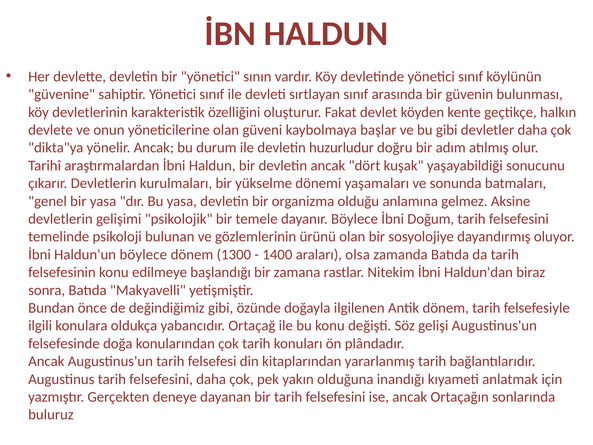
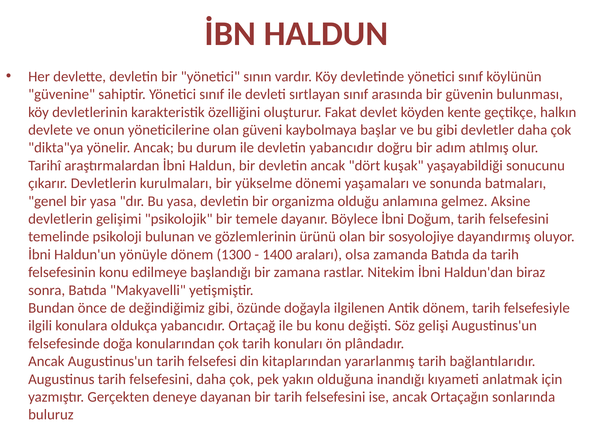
devletin huzurludur: huzurludur -> yabancıdır (341, 148)
Haldun'un böylece: böylece -> yönüyle (143, 254)
